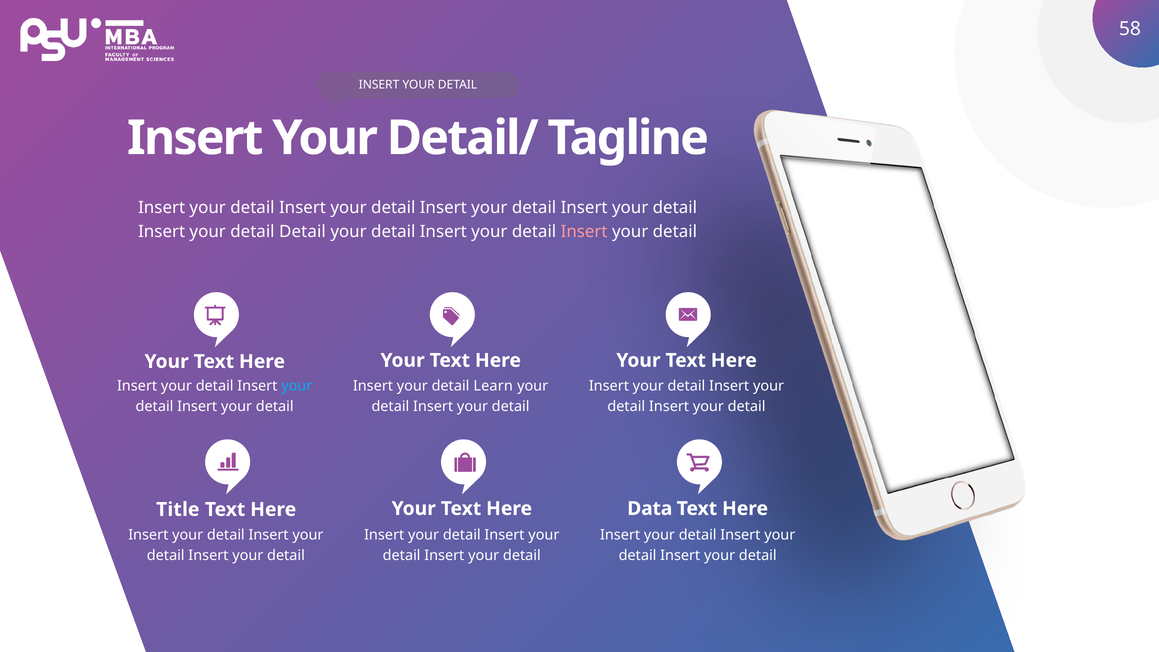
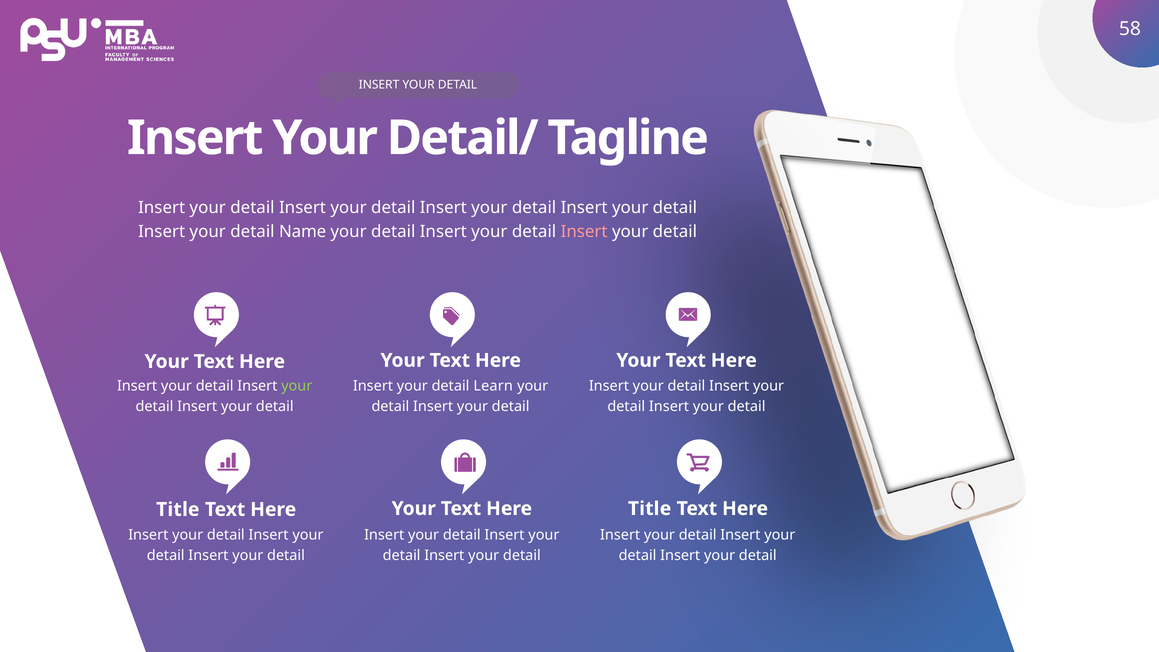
detail Detail: Detail -> Name (303, 232)
your colour: light blue -> light green (297, 386)
Data: Data -> Title (650, 509)
